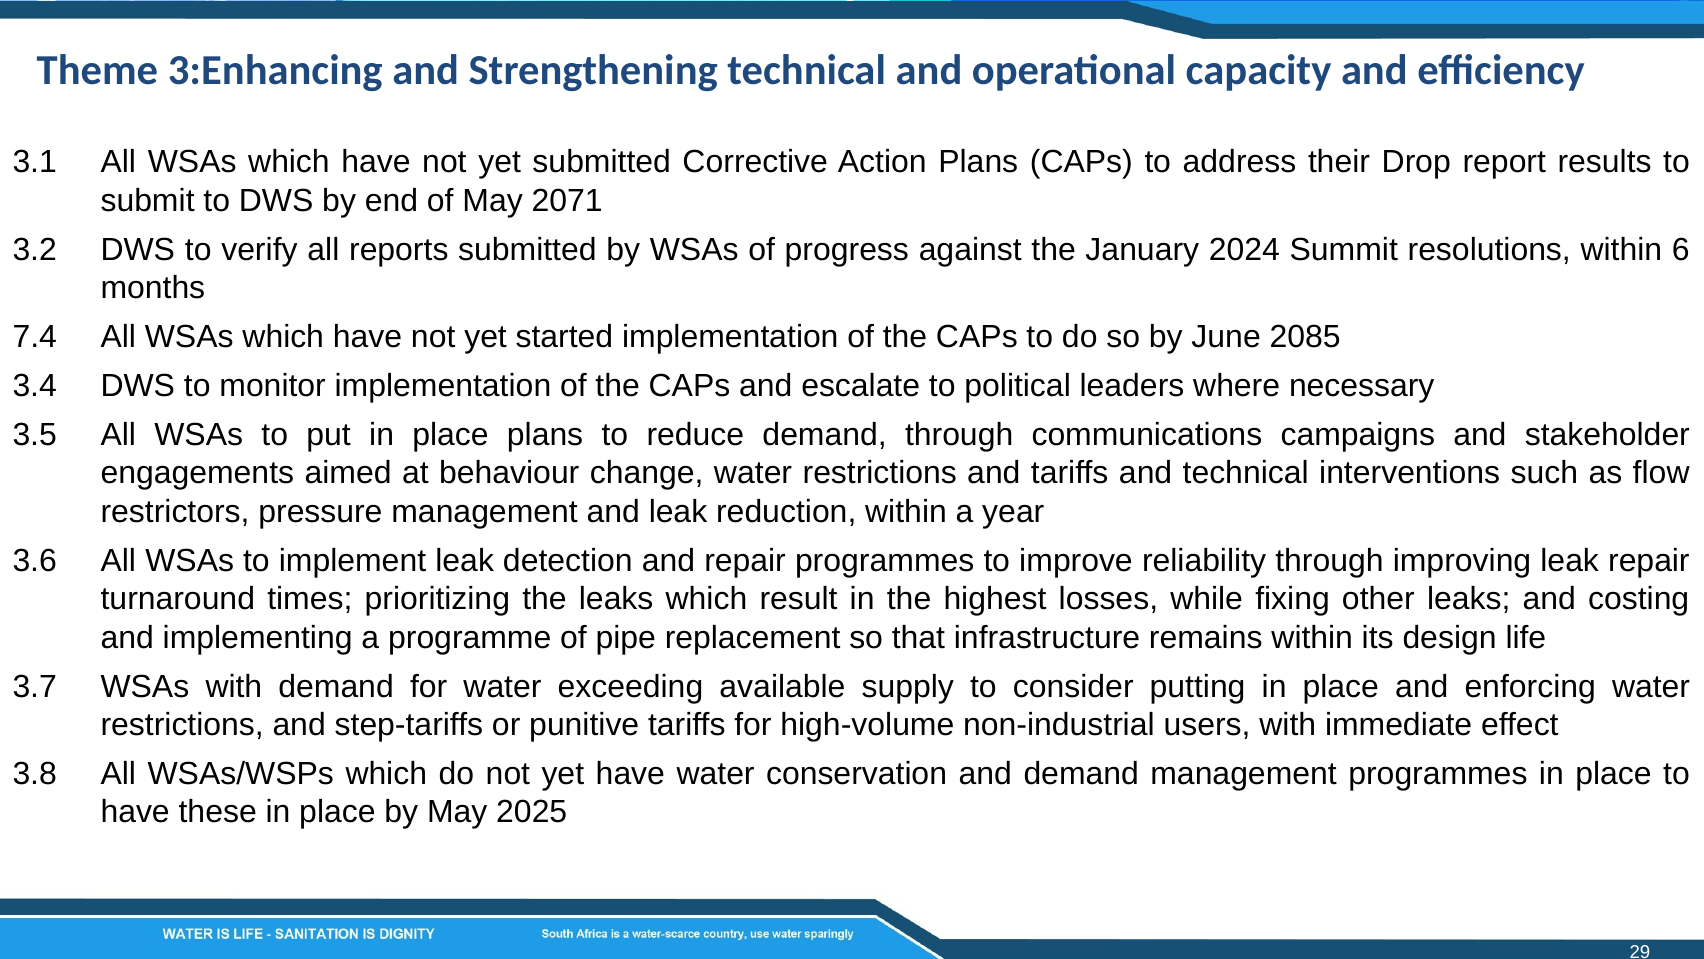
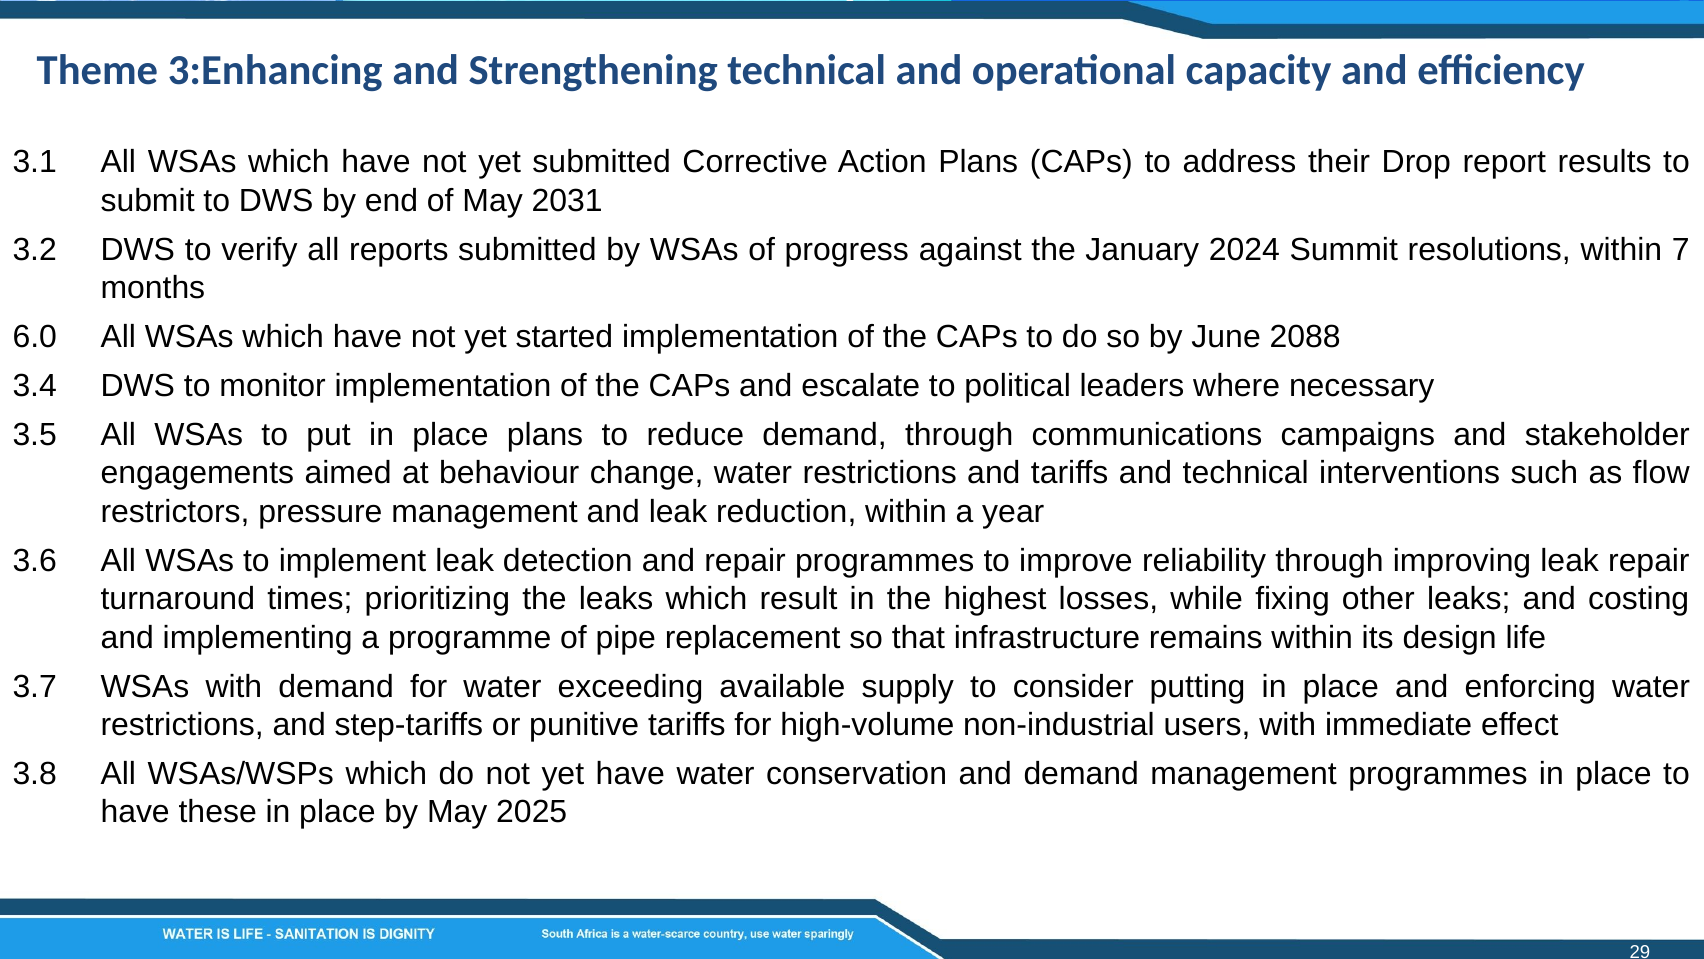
2071: 2071 -> 2031 (567, 200)
6: 6 -> 7 (1681, 249)
7.4: 7.4 -> 6.0 (35, 337)
2085: 2085 -> 2088 (1305, 337)
